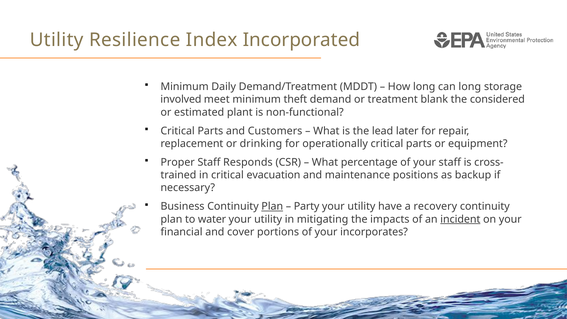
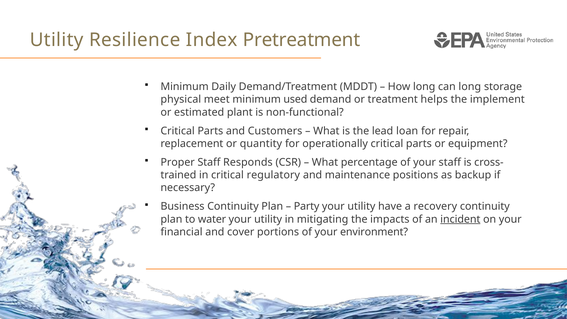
Incorporated: Incorporated -> Pretreatment (302, 40)
involved: involved -> physical (181, 99)
theft: theft -> used (295, 99)
blank: blank -> helps (434, 99)
considered: considered -> implement (497, 99)
later: later -> loan (407, 131)
drinking: drinking -> quantity (261, 144)
evacuation: evacuation -> regulatory (273, 175)
Plan underline: present -> none (272, 206)
incorporates: incorporates -> environment (374, 232)
